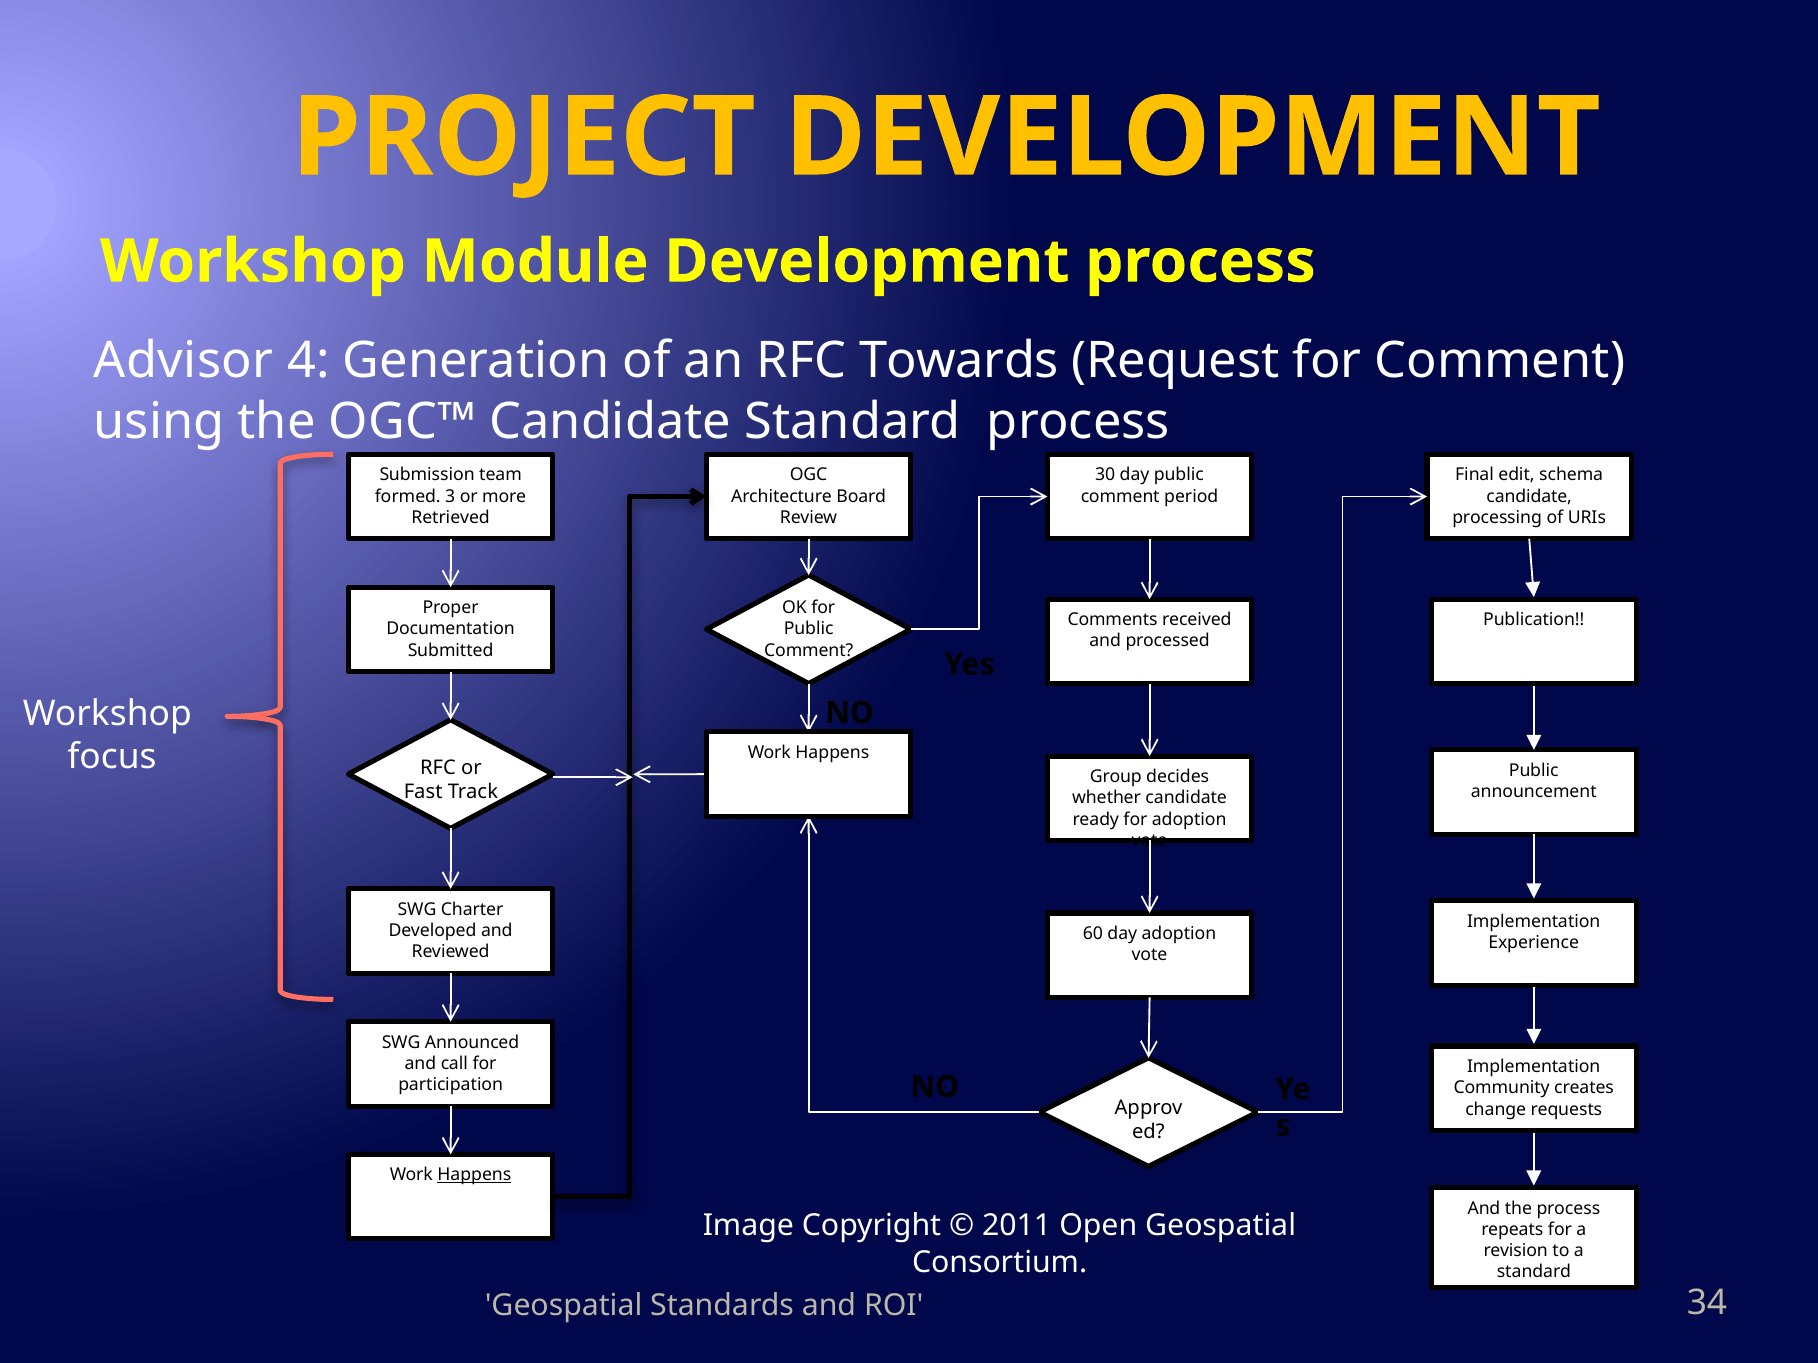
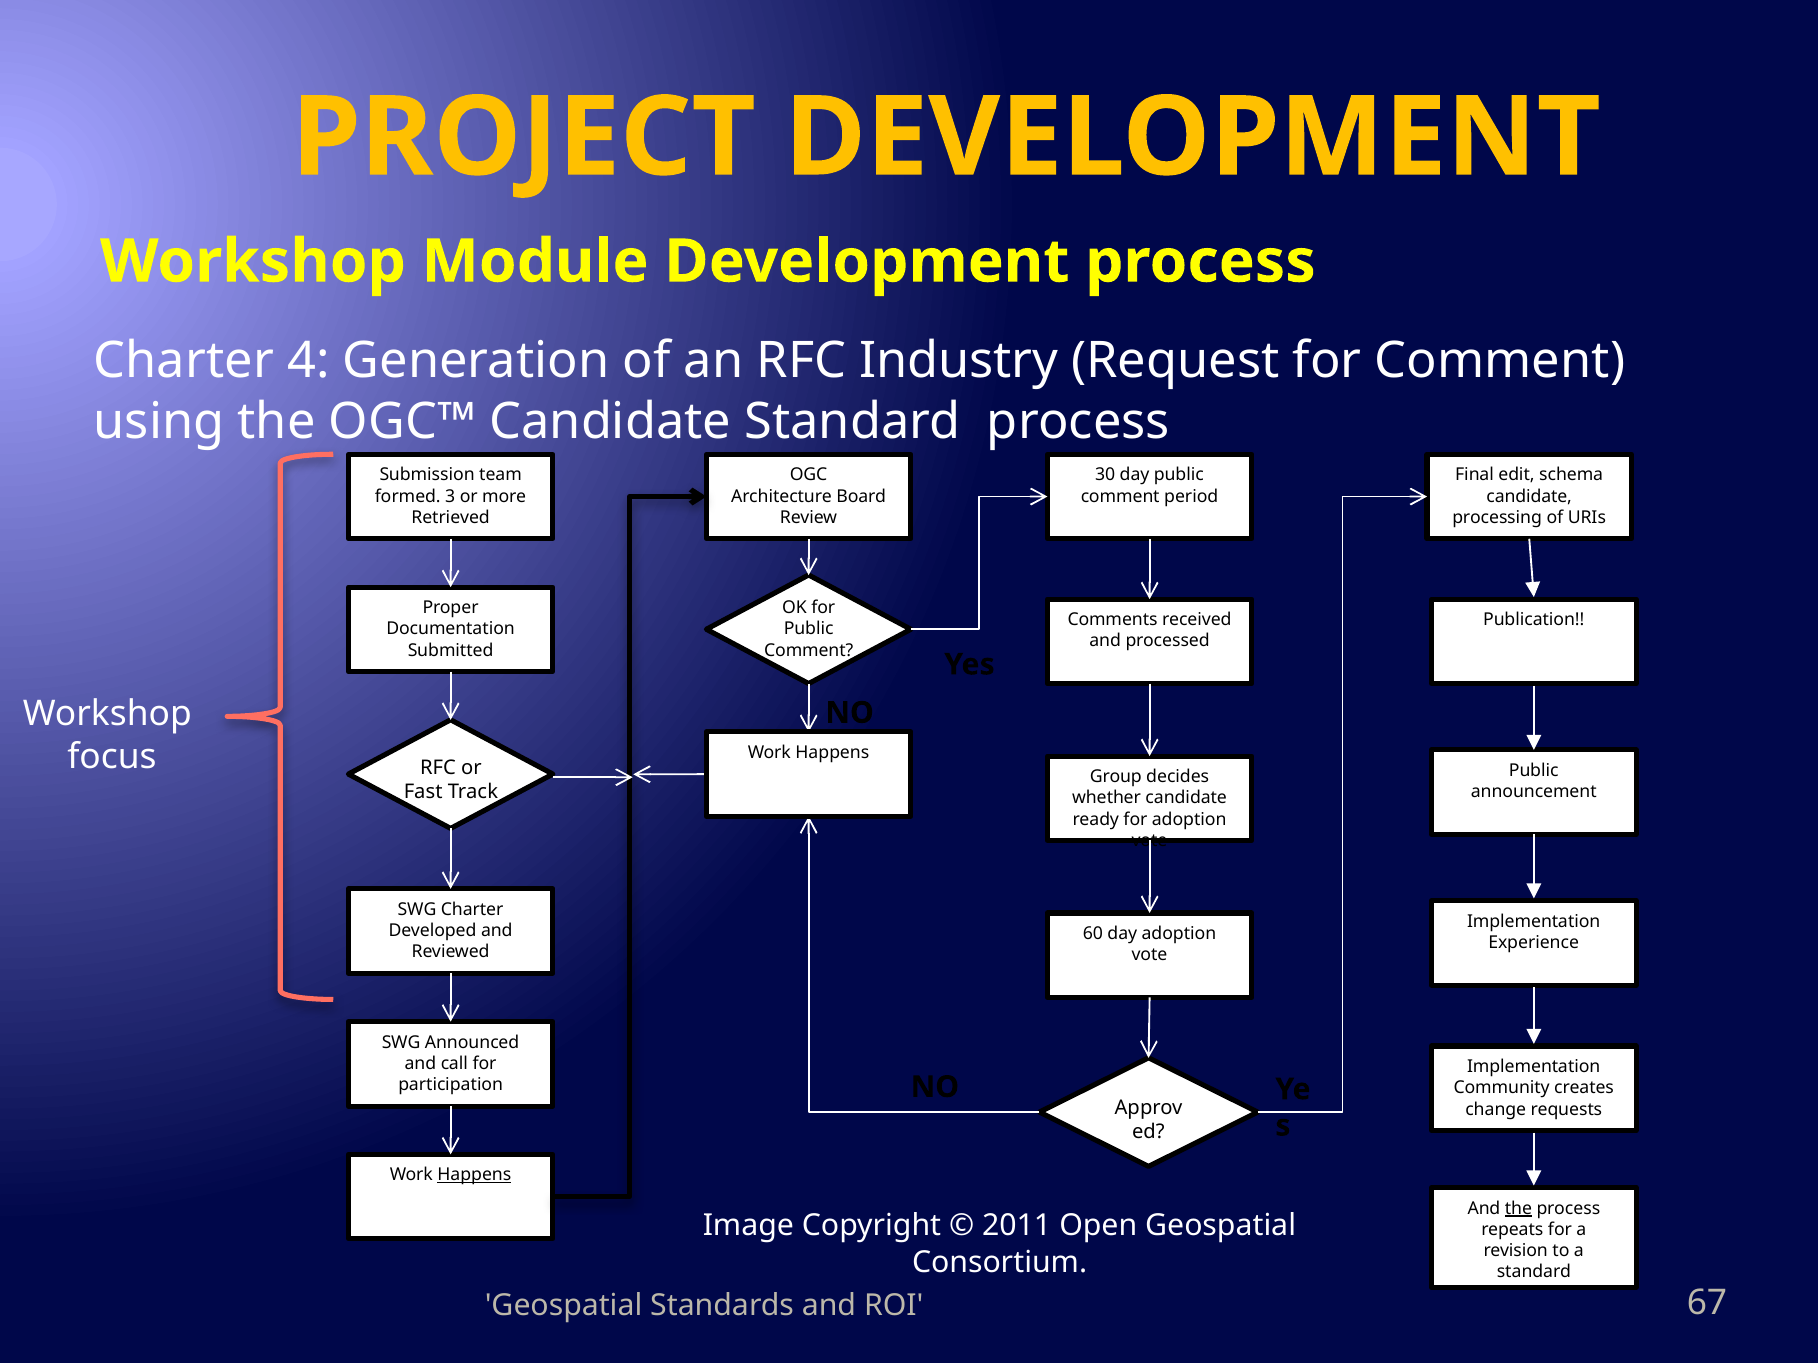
Advisor: Advisor -> Charter (184, 361)
Towards: Towards -> Industry (959, 361)
the underline: none -> present (1518, 1209)
34: 34 -> 67 (1707, 1303)
